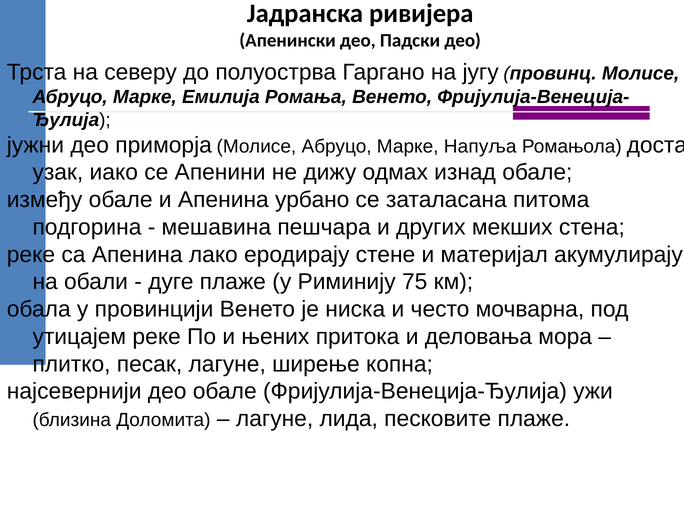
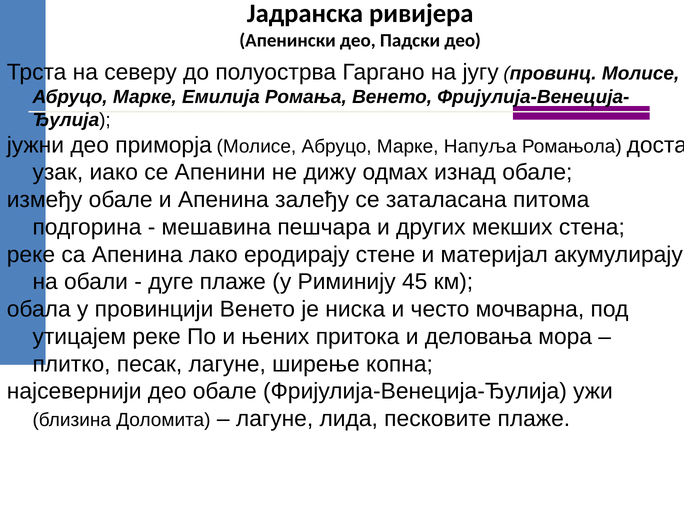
урбано: урбано -> залеђу (312, 200)
75: 75 -> 45 (415, 282)
